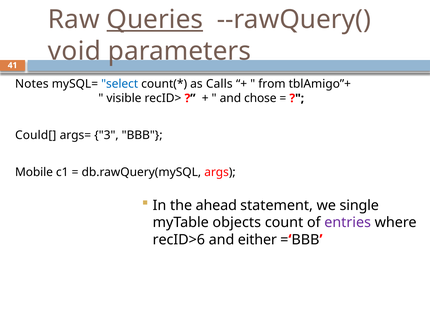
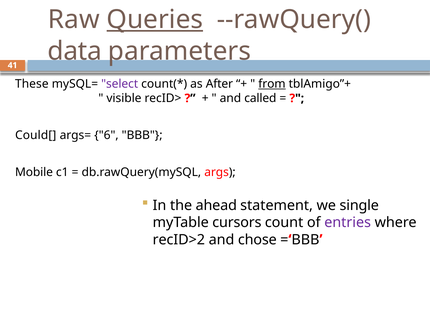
void: void -> data (75, 51)
Notes: Notes -> These (32, 84)
select colour: blue -> purple (120, 84)
Calls: Calls -> After (219, 84)
from underline: none -> present (272, 84)
chose: chose -> called (260, 98)
3: 3 -> 6 (106, 135)
objects: objects -> cursors (237, 223)
recID>6: recID>6 -> recID>2 (179, 240)
either: either -> chose (257, 240)
